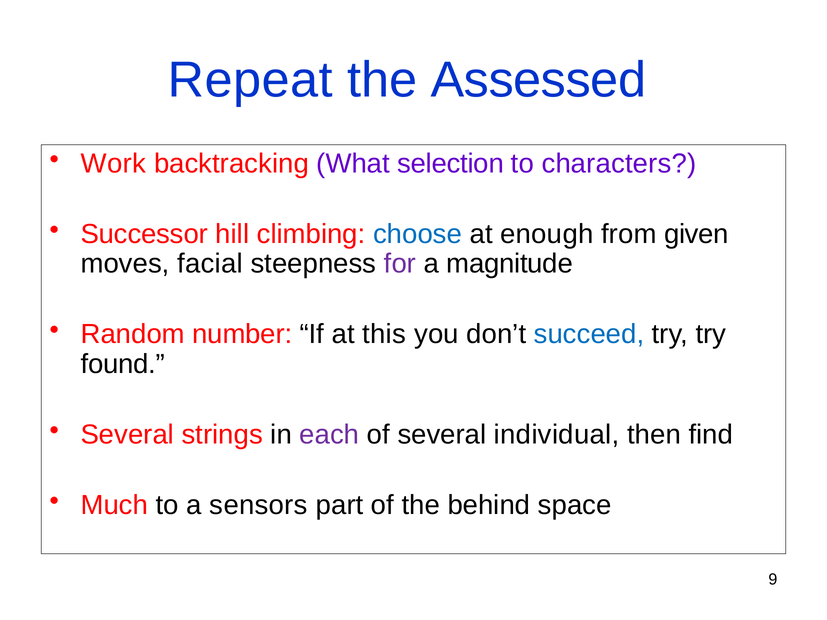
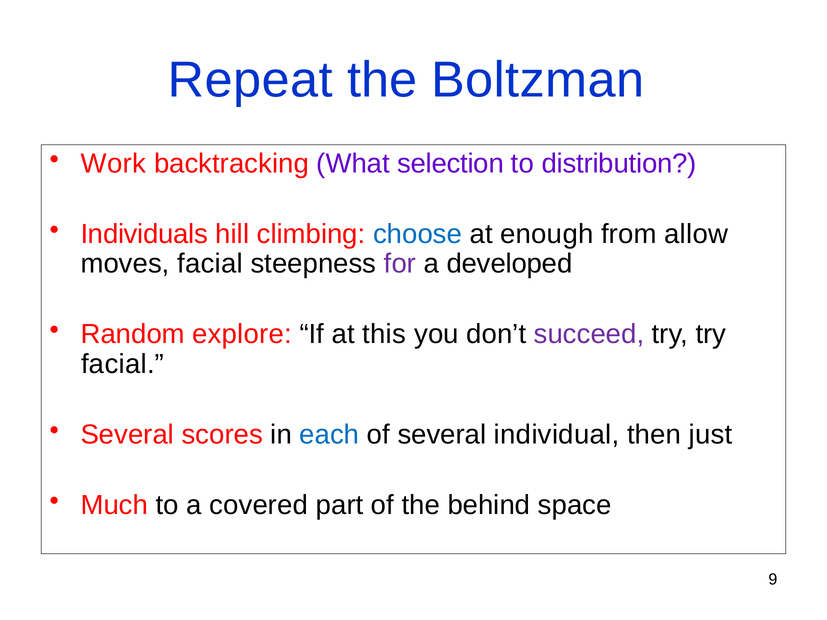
Assessed: Assessed -> Boltzman (538, 80)
characters: characters -> distribution (619, 164)
Successor: Successor -> Individuals (144, 234)
given: given -> allow (696, 234)
magnitude: magnitude -> developed (510, 264)
number: number -> explore (242, 334)
succeed colour: blue -> purple (589, 334)
found: found -> facial (123, 364)
strings: strings -> scores (222, 435)
each colour: purple -> blue (329, 435)
find: find -> just (711, 435)
sensors: sensors -> covered (259, 505)
